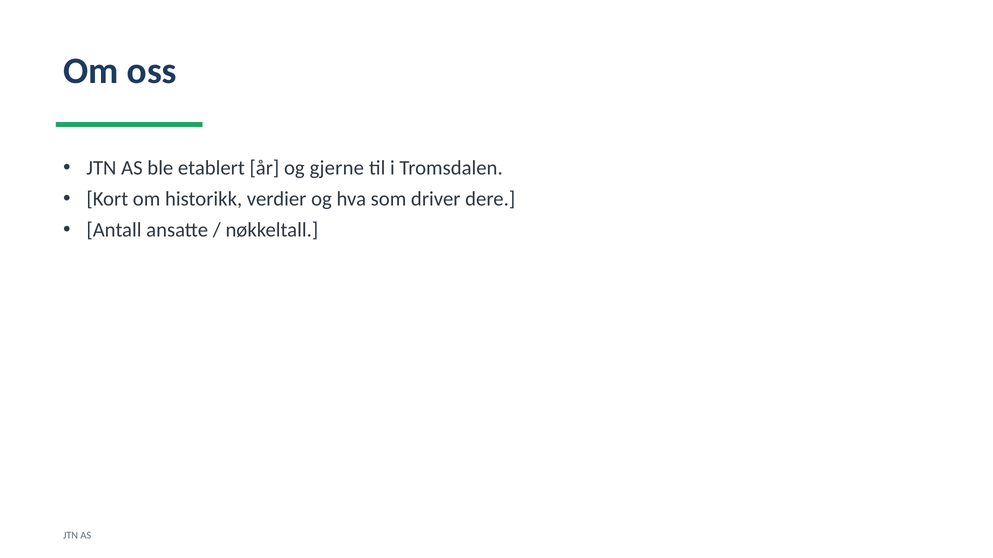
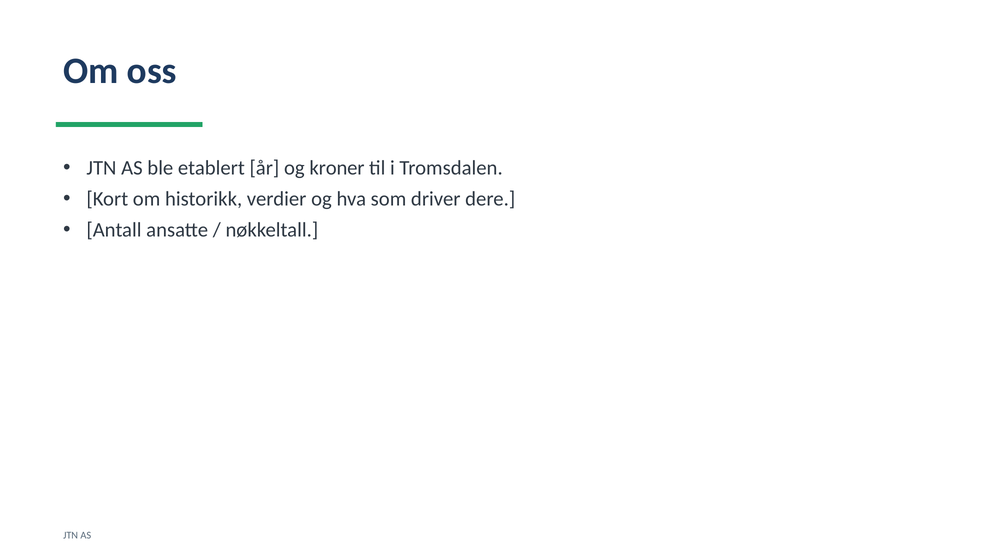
gjerne: gjerne -> kroner (337, 168)
